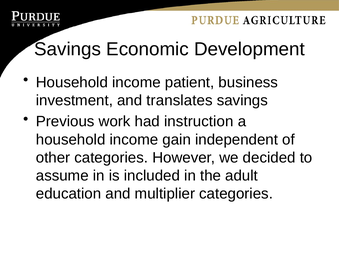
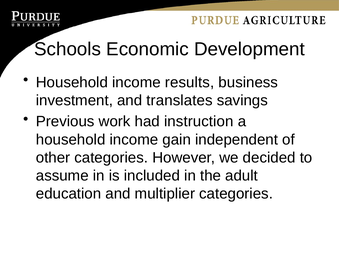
Savings: Savings -> Schools (68, 49)
patient: patient -> results (190, 82)
